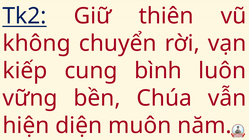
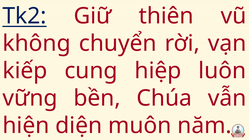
bình: bình -> hiệp (158, 71)
